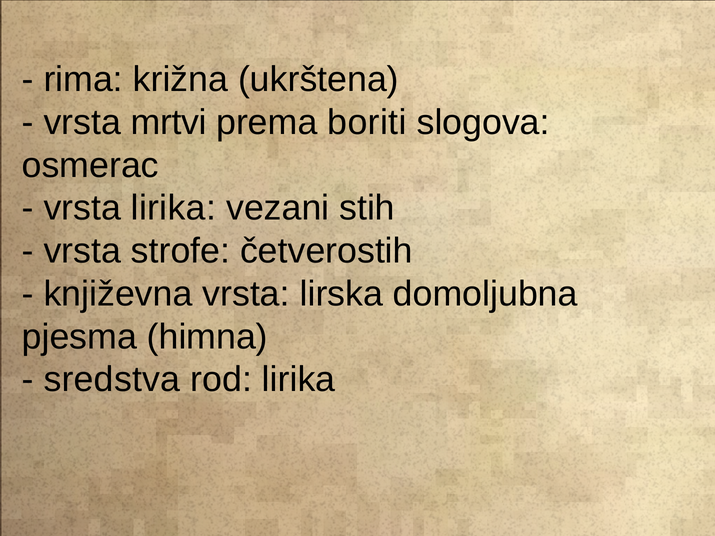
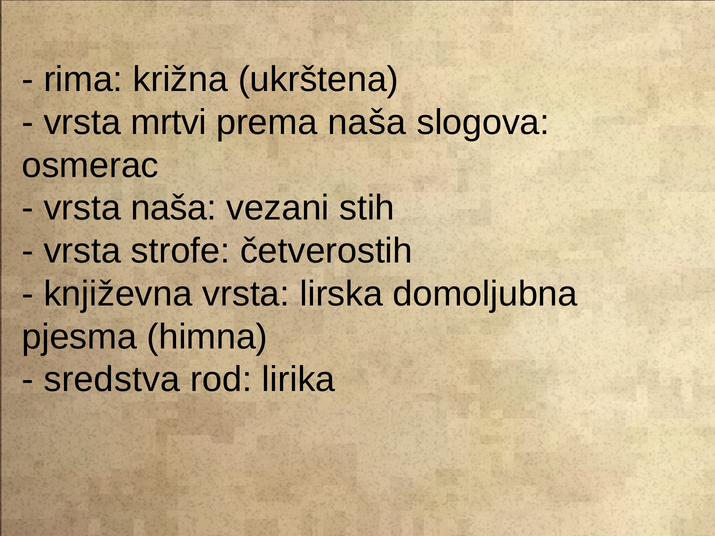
prema boriti: boriti -> naša (367, 122)
vrsta lirika: lirika -> naša (174, 208)
